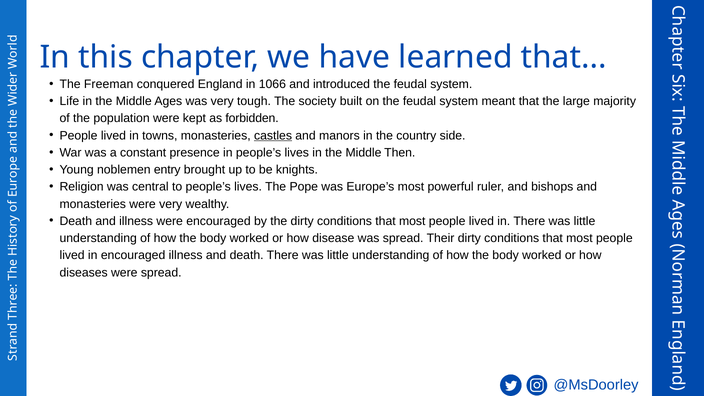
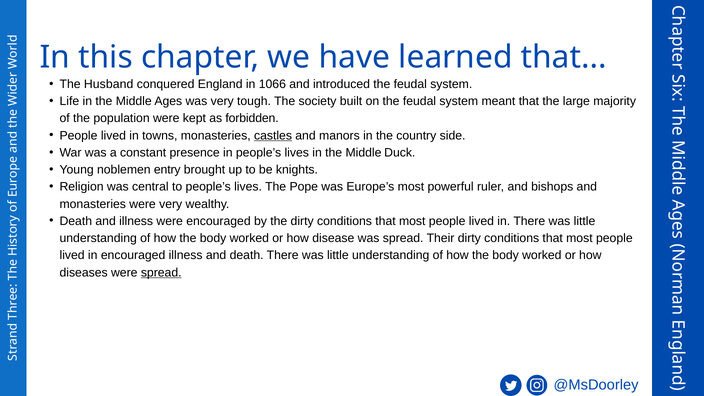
Freeman: Freeman -> Husband (109, 84)
Then: Then -> Duck (400, 153)
spread underline: none -> present (161, 272)
